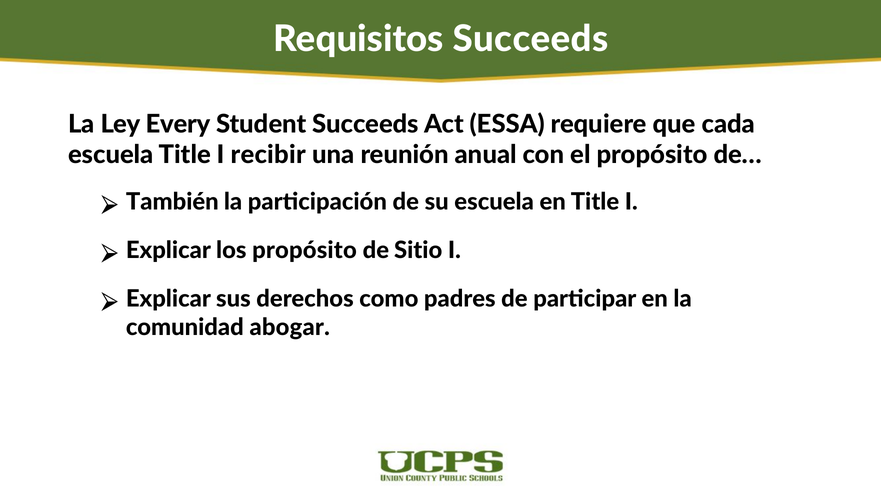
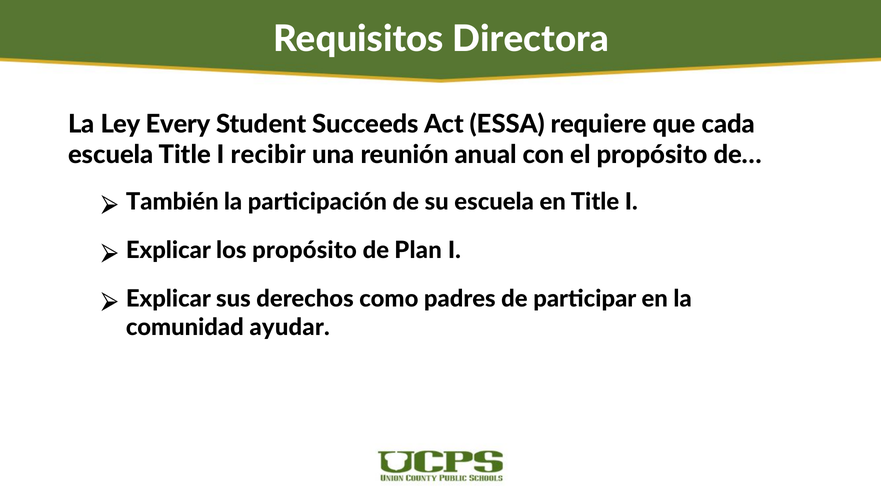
Requisitos Succeeds: Succeeds -> Directora (531, 39)
Sitio: Sitio -> Plan (418, 251)
abogar: abogar -> ayudar (290, 328)
